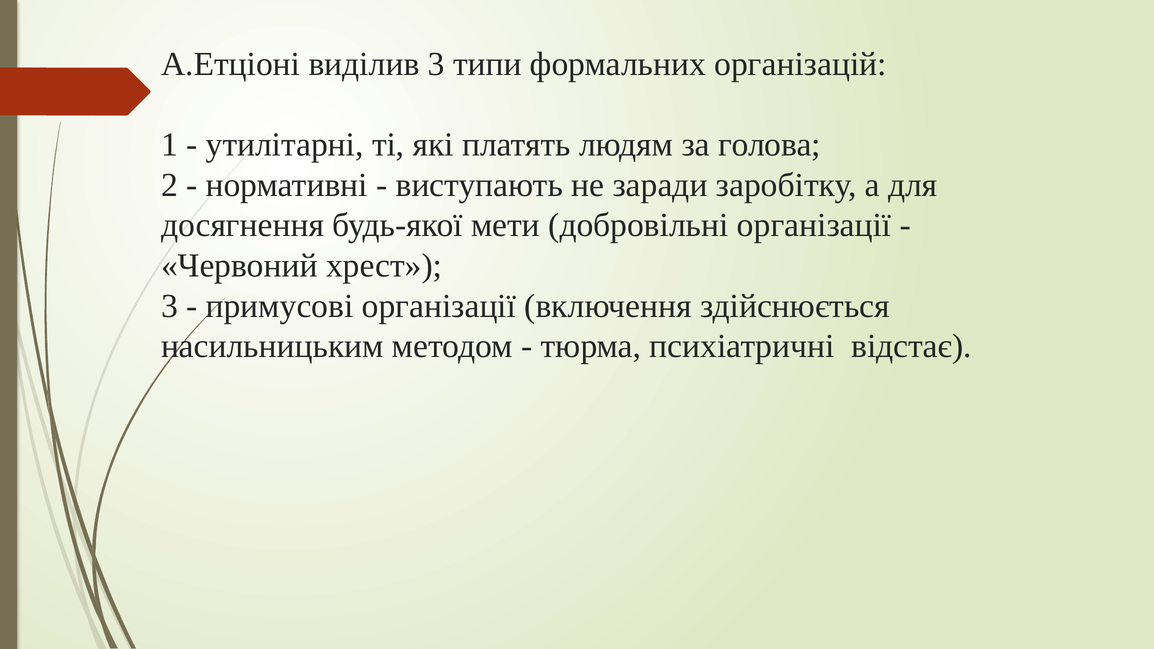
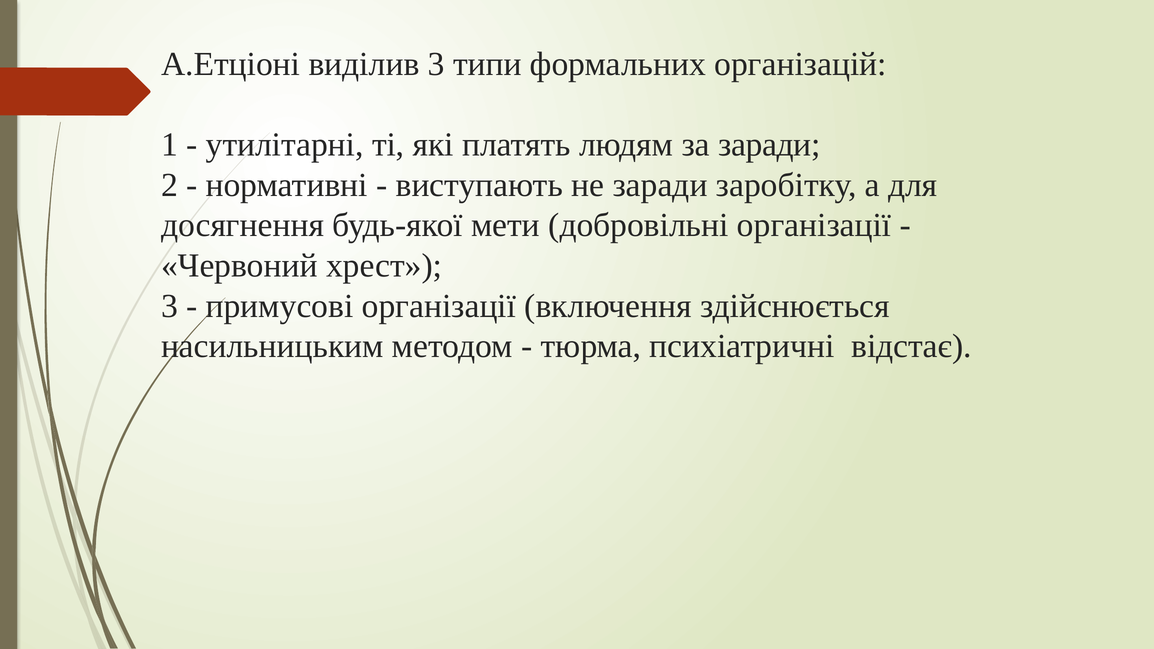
за голова: голова -> заради (769, 145)
